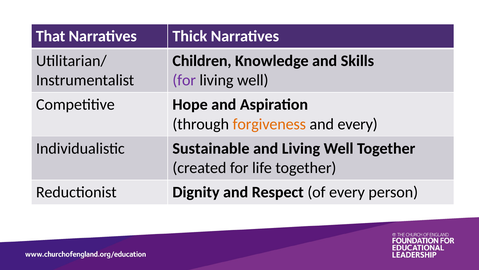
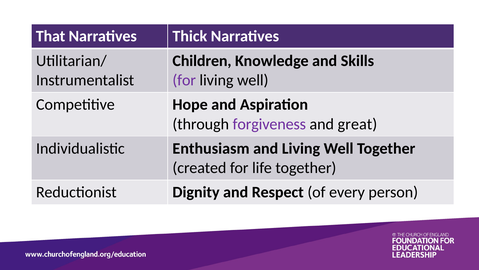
forgiveness colour: orange -> purple (269, 124)
and every: every -> great (357, 124)
Sustainable: Sustainable -> Enthusiasm (211, 148)
